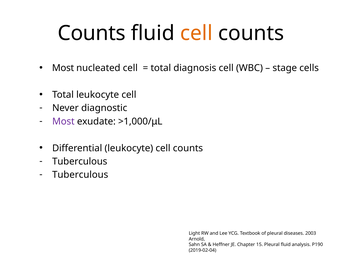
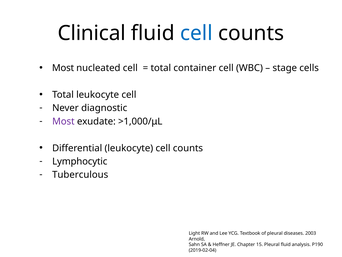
Counts: Counts -> Clinical (92, 33)
cell colour: orange -> blue (196, 33)
diagnosis: diagnosis -> container (195, 68)
Tuberculous: Tuberculous -> Lymphocytic (80, 161)
